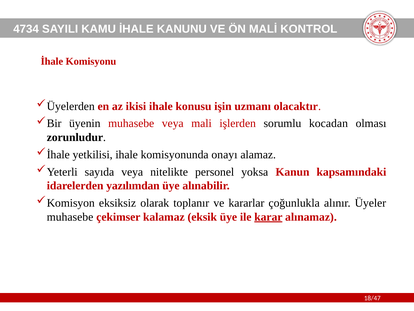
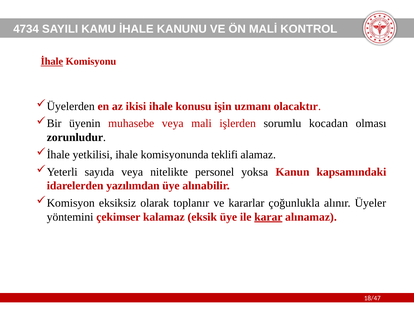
İhale underline: none -> present (52, 61)
onayı: onayı -> teklifi (225, 154)
muhasebe: muhasebe -> yöntemini (70, 217)
